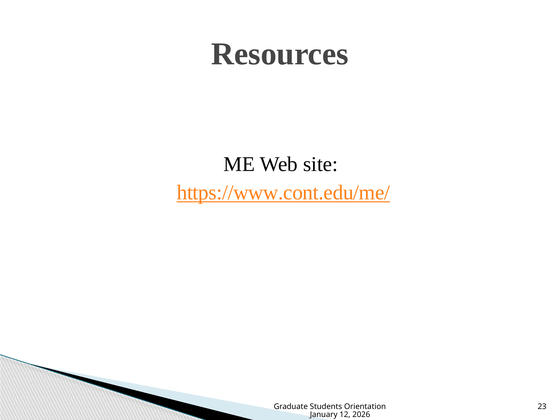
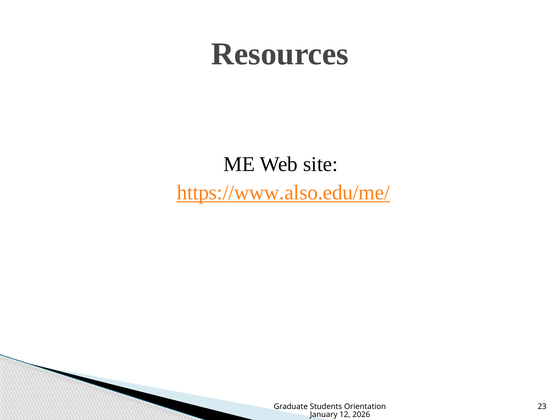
https://www.cont.edu/me/: https://www.cont.edu/me/ -> https://www.also.edu/me/ (283, 193)
